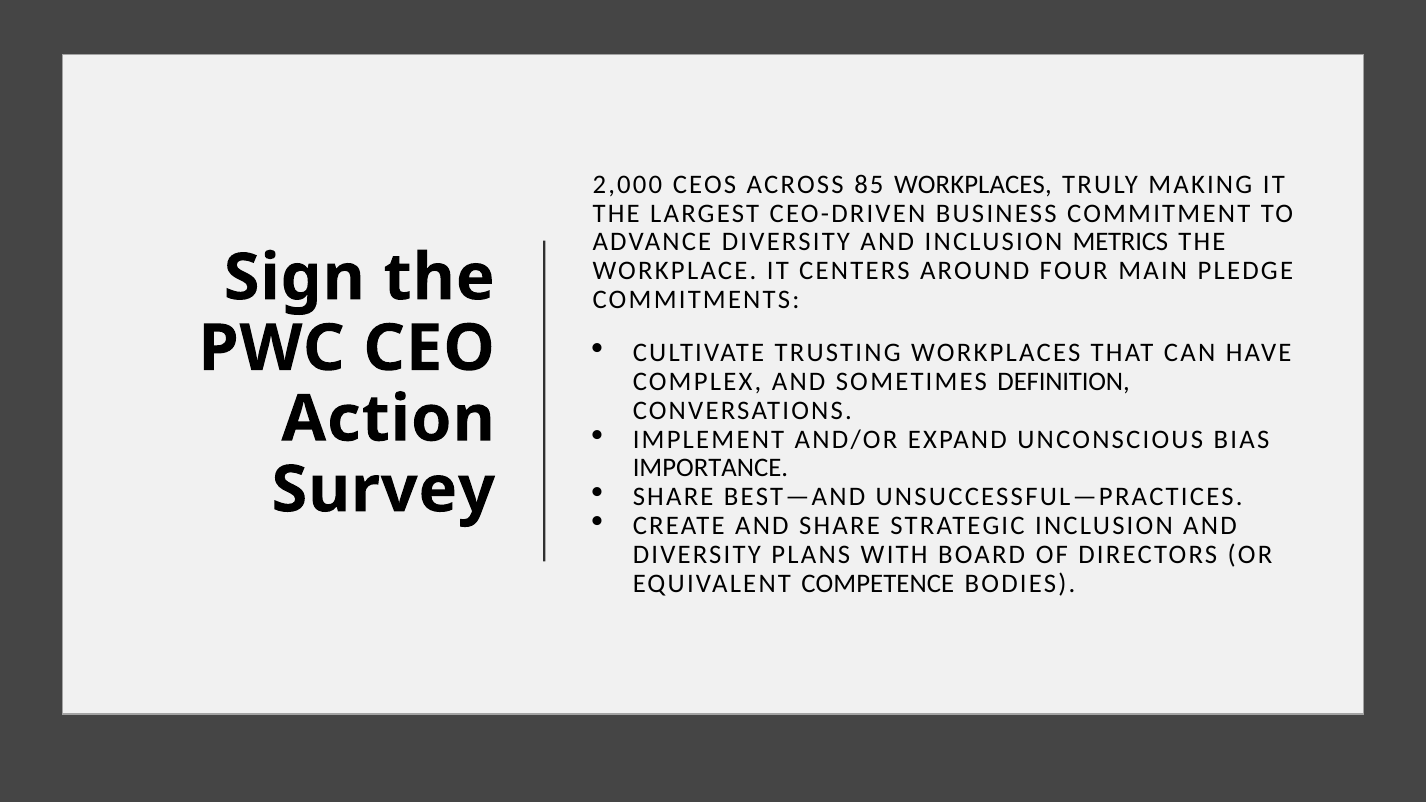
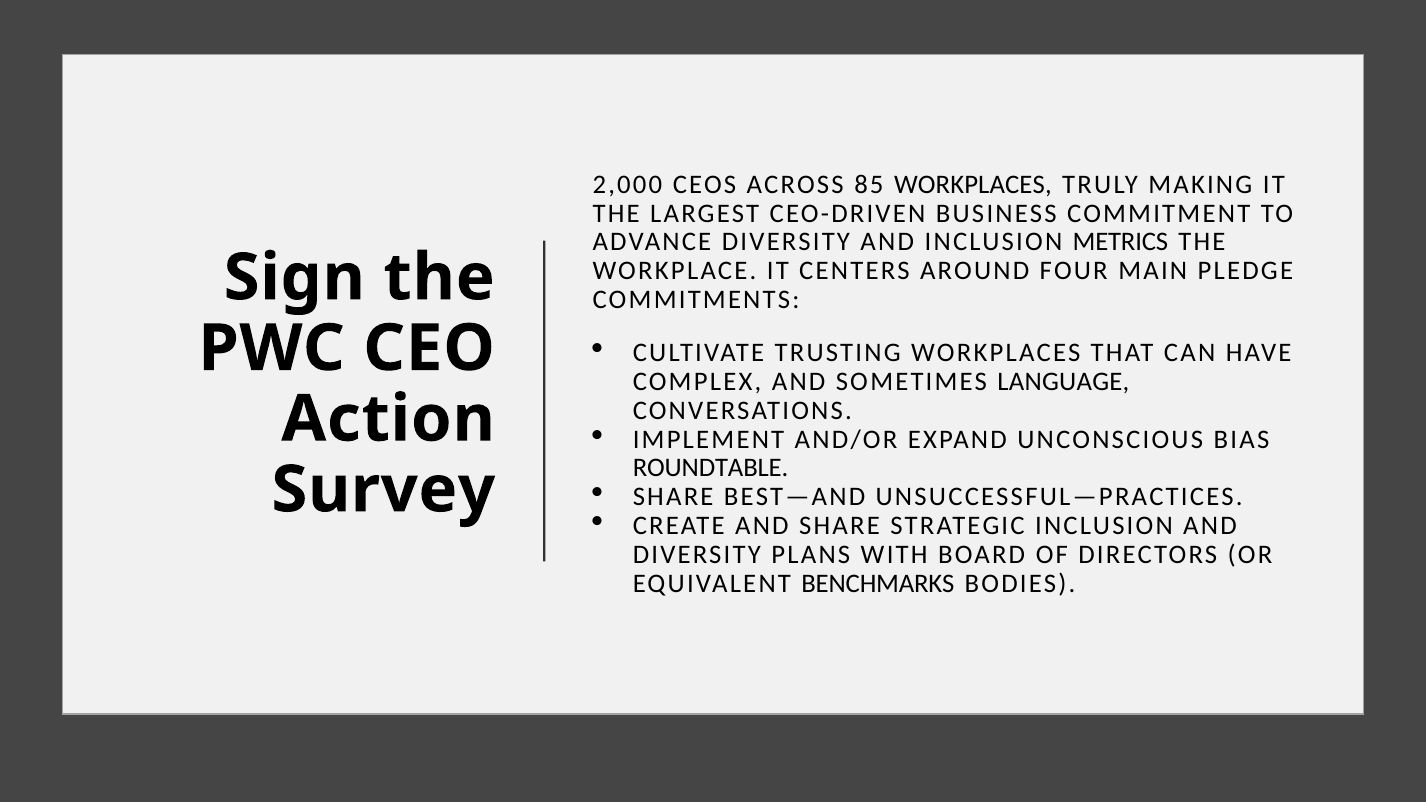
DEFINITION: DEFINITION -> LANGUAGE (1063, 381)
IMPORTANCE: IMPORTANCE -> ROUNDTABLE (711, 468)
COMPETENCE: COMPETENCE -> BENCHMARKS (878, 584)
